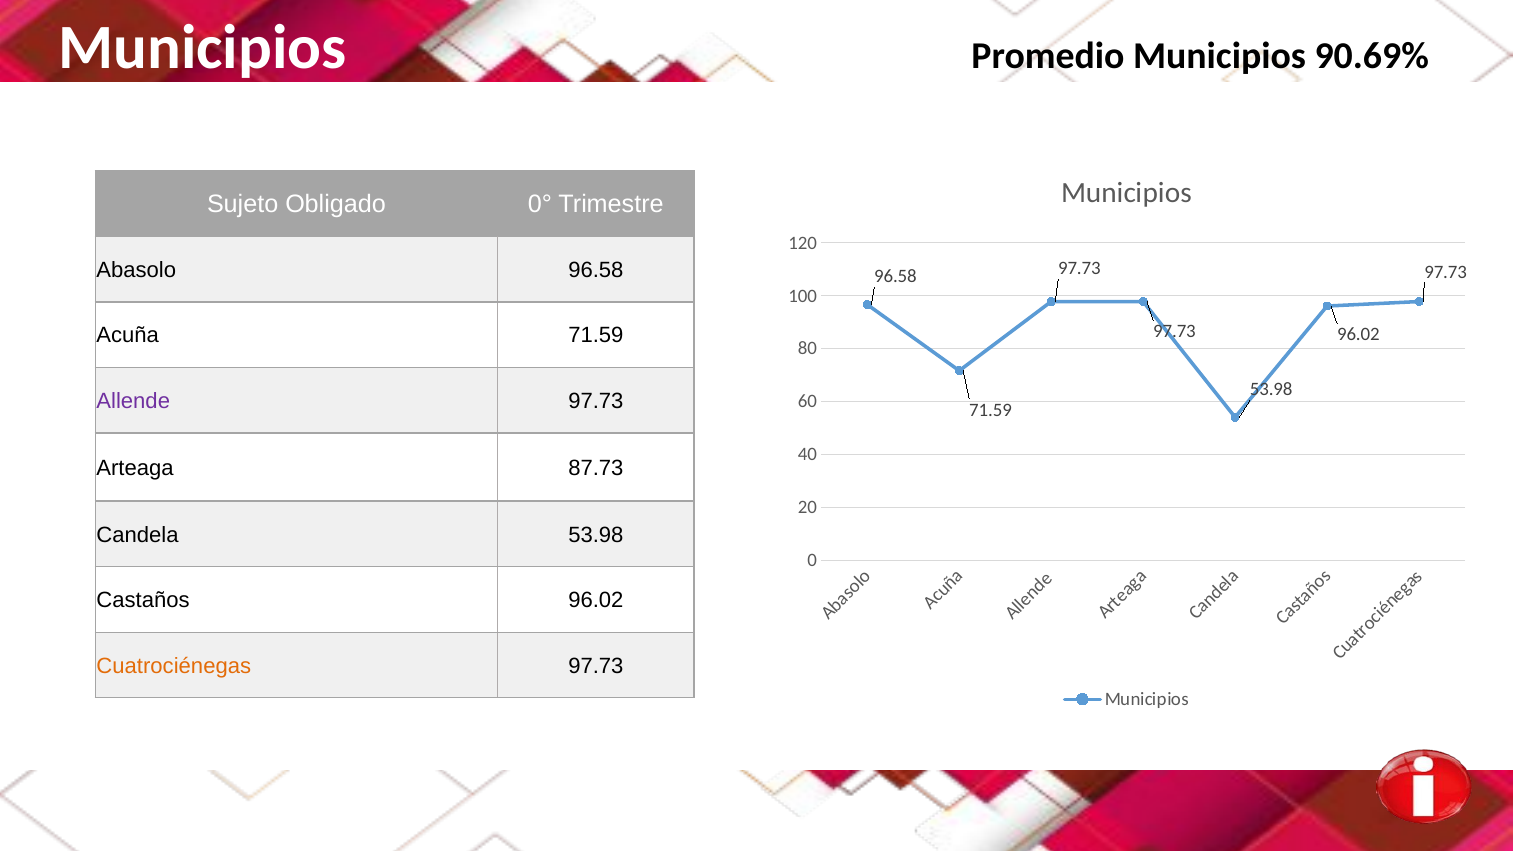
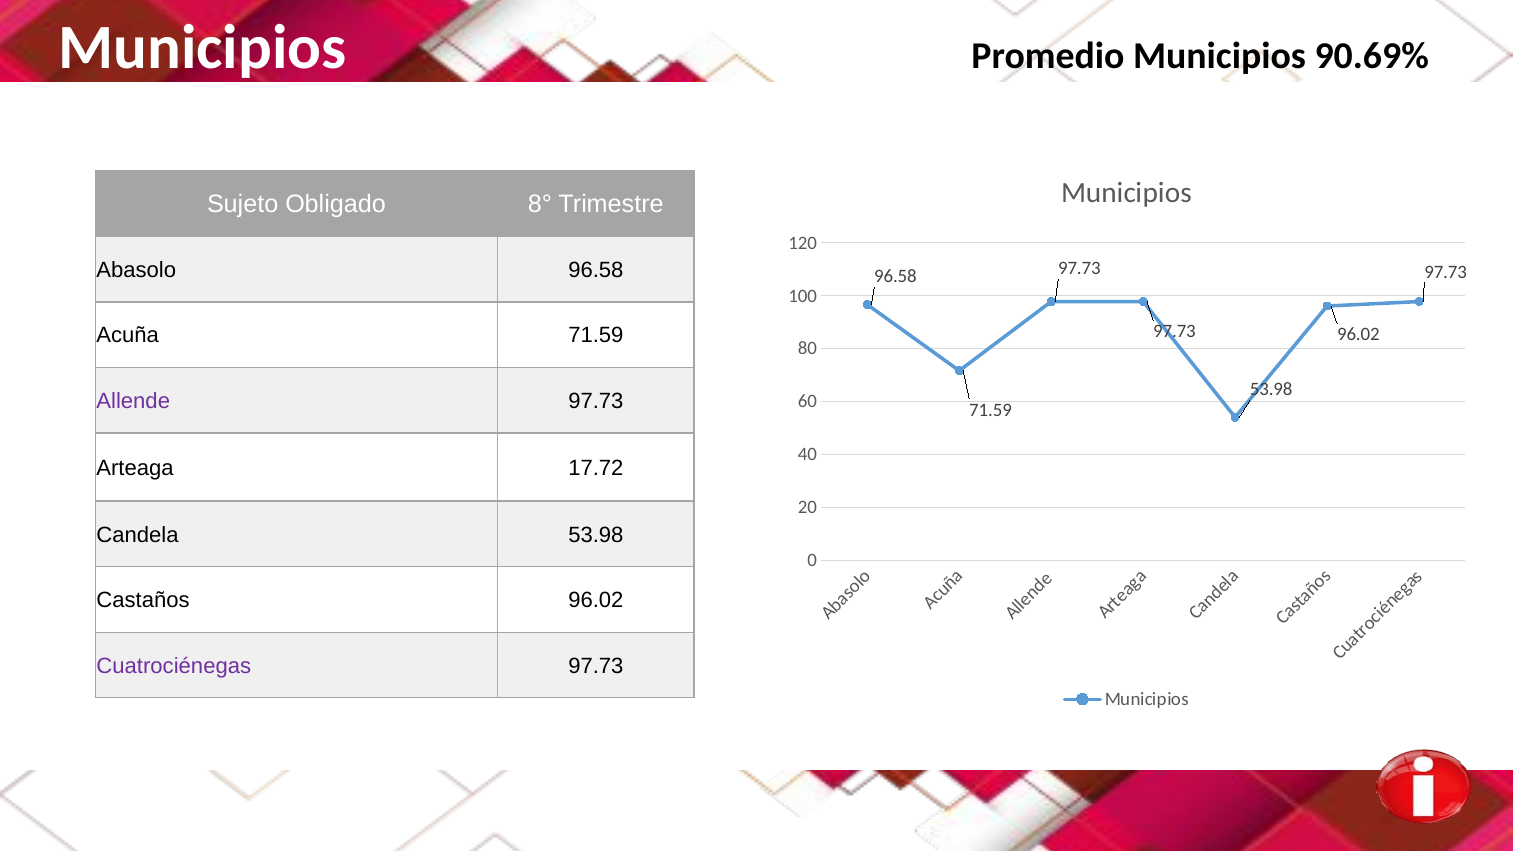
0°: 0° -> 8° (540, 204)
87.73: 87.73 -> 17.72 (596, 468)
Cuatrociénegas colour: orange -> purple (174, 666)
